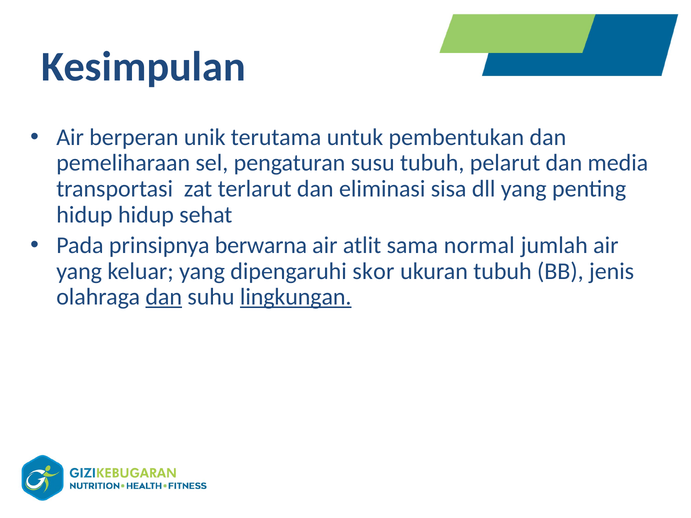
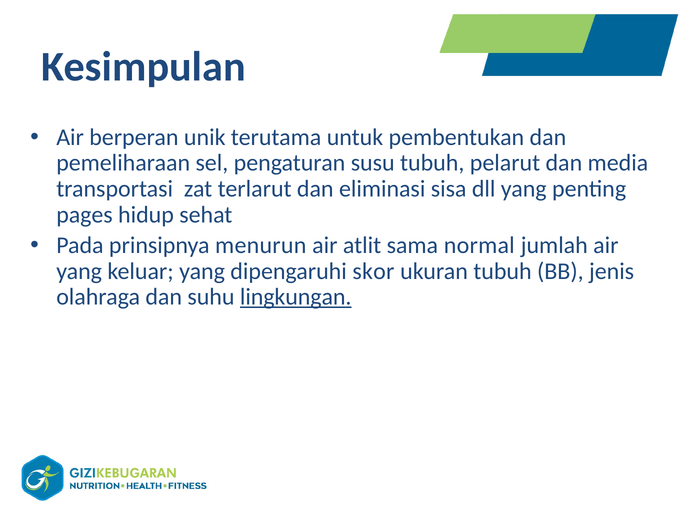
hidup: hidup -> pages (84, 215)
berwarna: berwarna -> menurun (261, 245)
dan underline: present -> none (164, 297)
